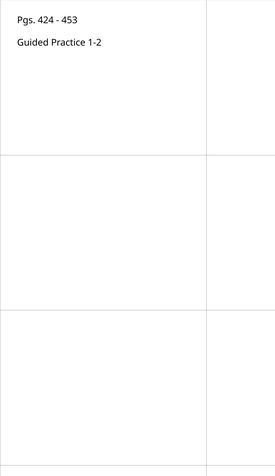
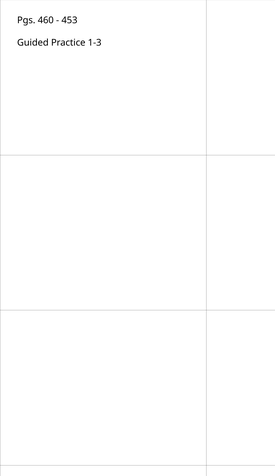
424: 424 -> 460 (46, 20)
1-2: 1-2 -> 1-3 (95, 43)
